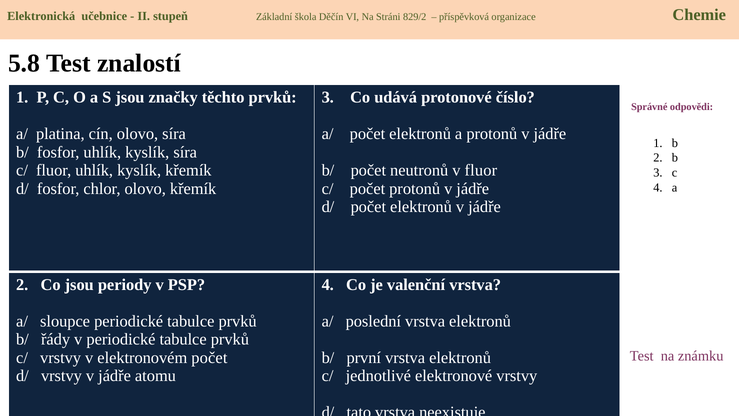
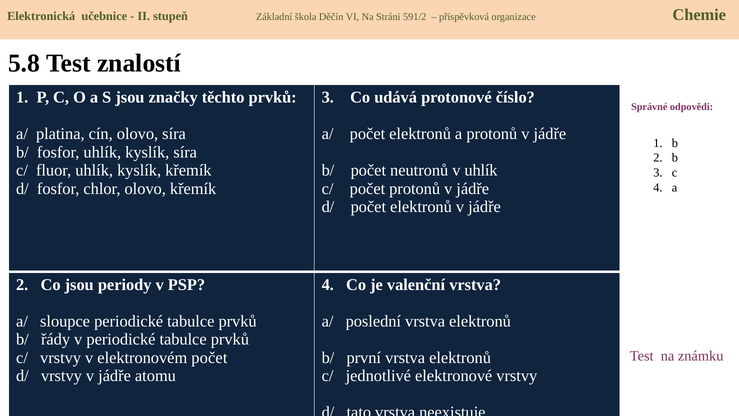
829/2: 829/2 -> 591/2 (415, 17)
v fluor: fluor -> uhlík (481, 170)
